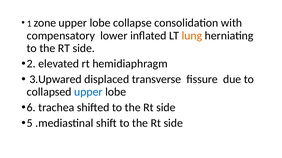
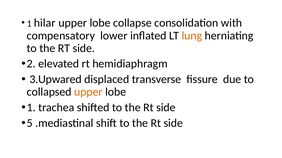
zone: zone -> hilar (45, 23)
upper colour: blue -> orange (88, 92)
6: 6 -> 1 (31, 108)
